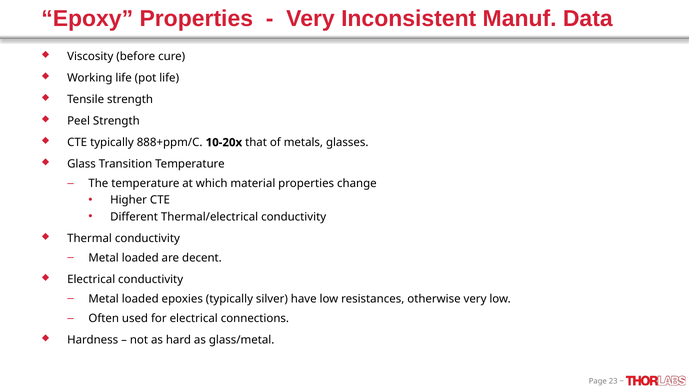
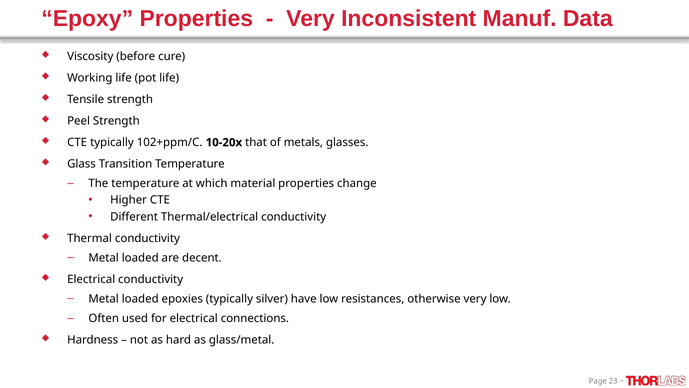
888+ppm/C: 888+ppm/C -> 102+ppm/C (170, 142)
